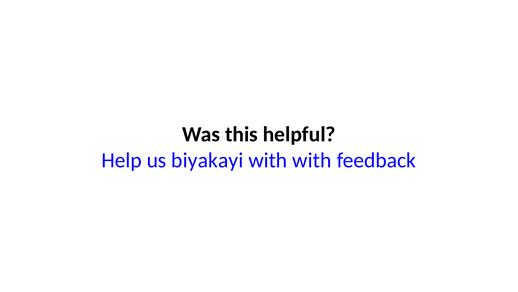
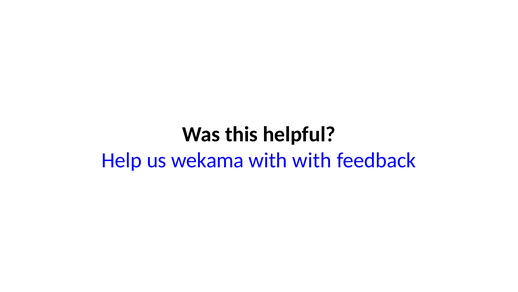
biyakayi: biyakayi -> wekama (208, 160)
